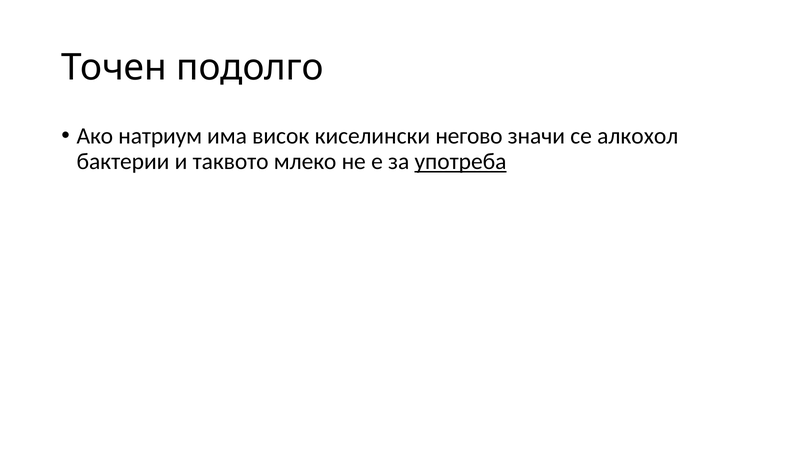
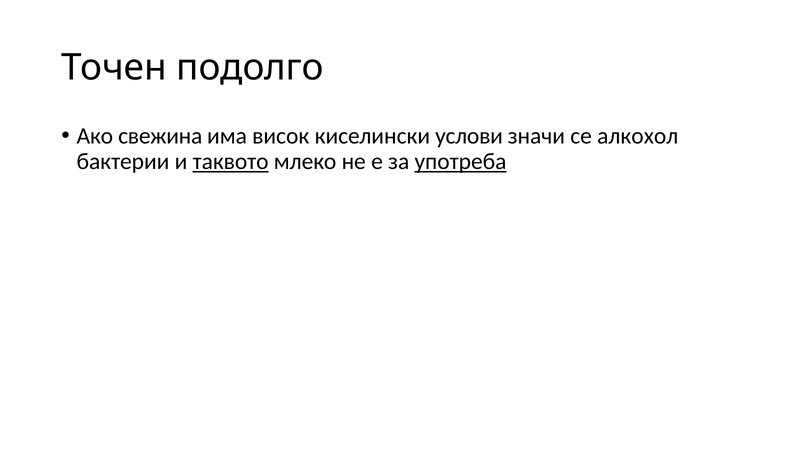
натриум: натриум -> свежина (160, 136)
негово: негово -> услови (469, 136)
таквото underline: none -> present (231, 162)
